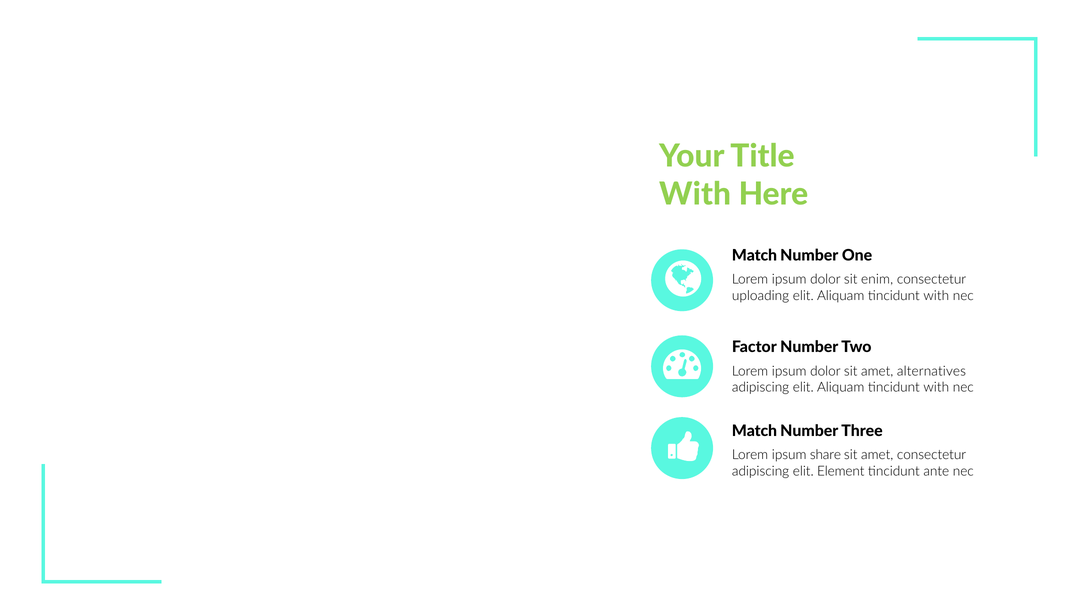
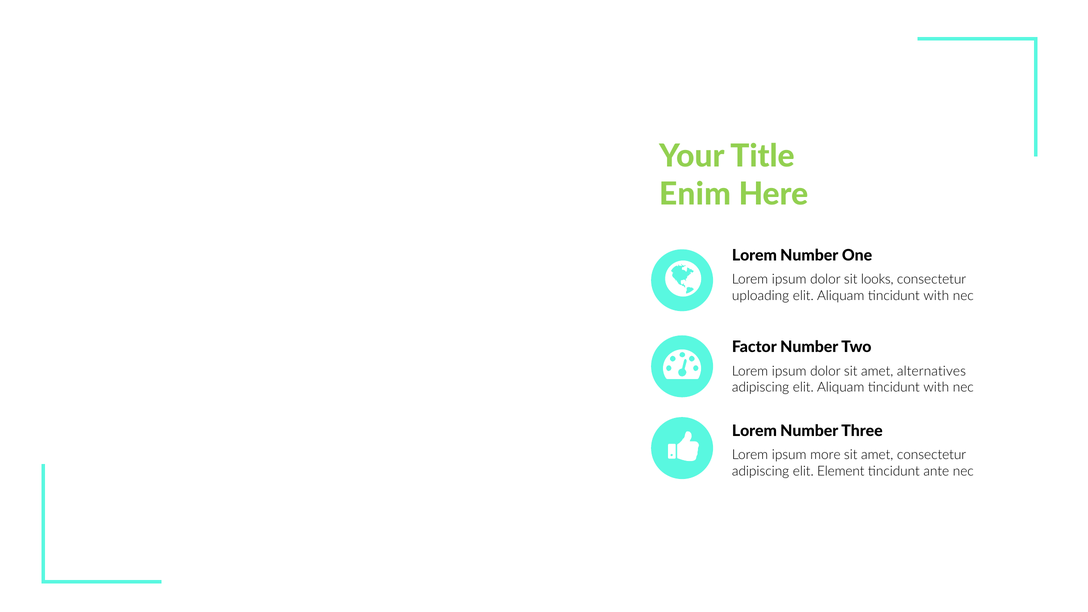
With: With -> Enim (695, 194)
Match: Match -> Lorem (754, 255)
enim: enim -> looks (877, 279)
Match: Match -> Lorem (754, 431)
share: share -> more (825, 455)
